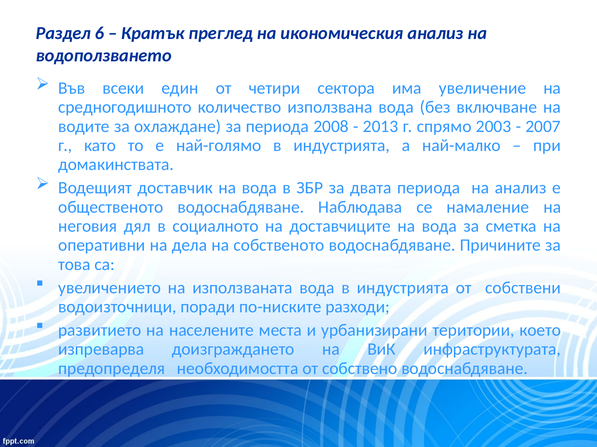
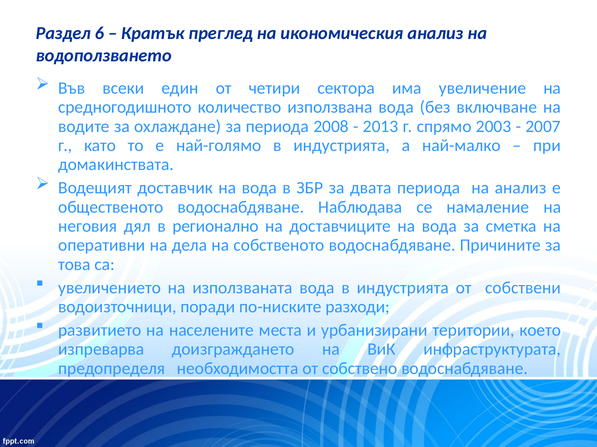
социалното: социалното -> регионално (216, 226)
